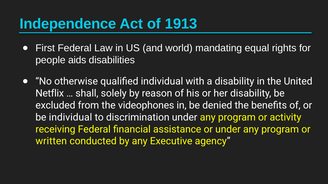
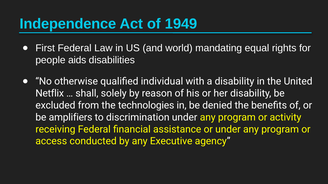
1913: 1913 -> 1949 (181, 24)
videophones: videophones -> technologies (146, 106)
be individual: individual -> amplifiers (71, 118)
written: written -> access (51, 142)
